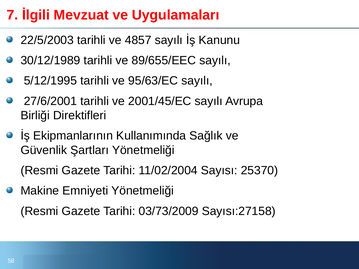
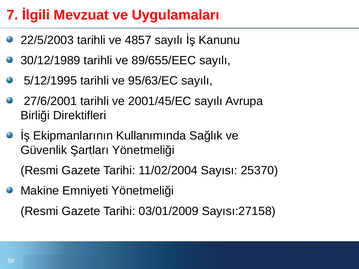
03/73/2009: 03/73/2009 -> 03/01/2009 (169, 211)
